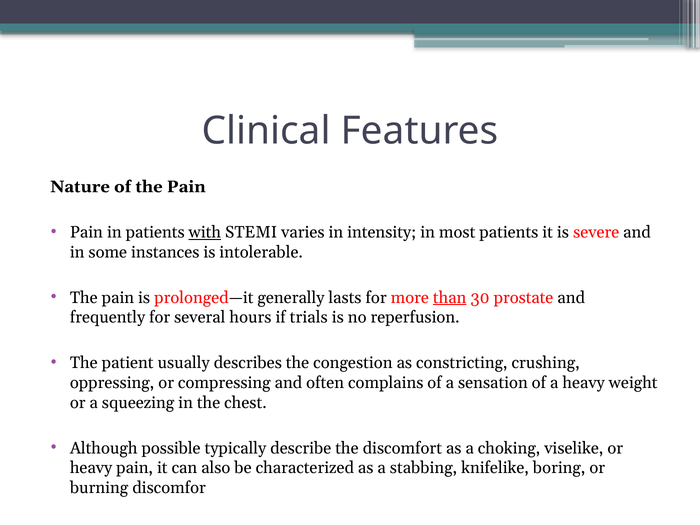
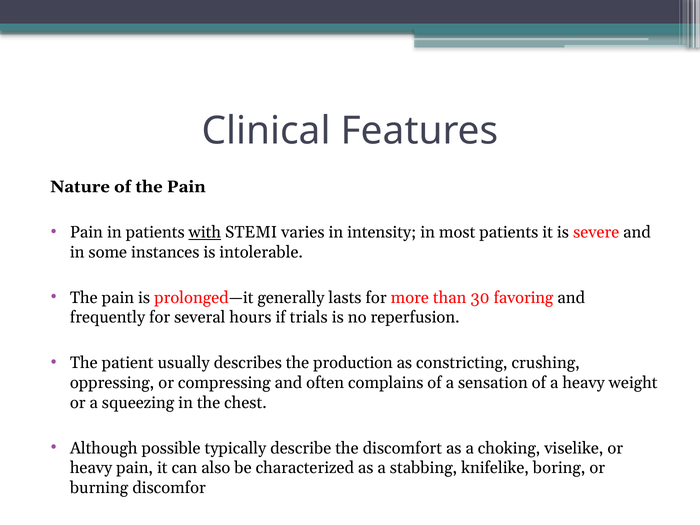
than underline: present -> none (450, 298)
prostate: prostate -> favoring (524, 298)
congestion: congestion -> production (353, 363)
